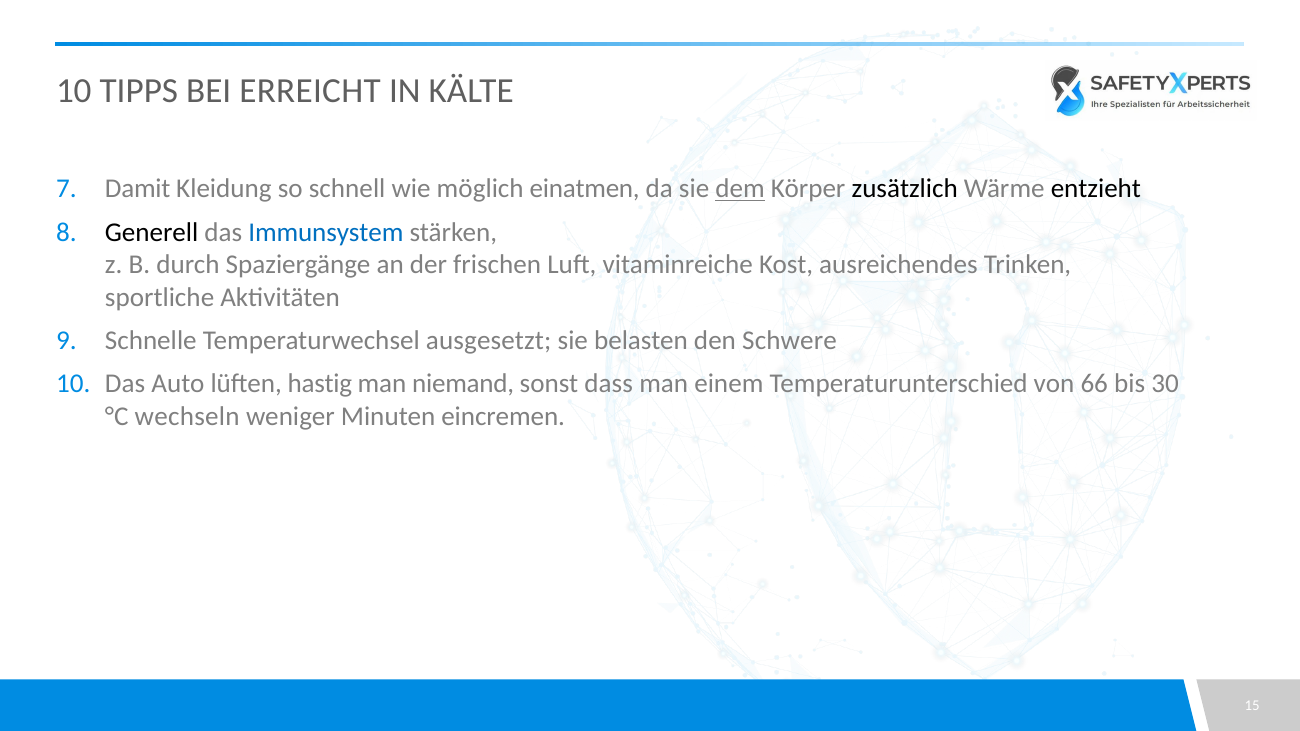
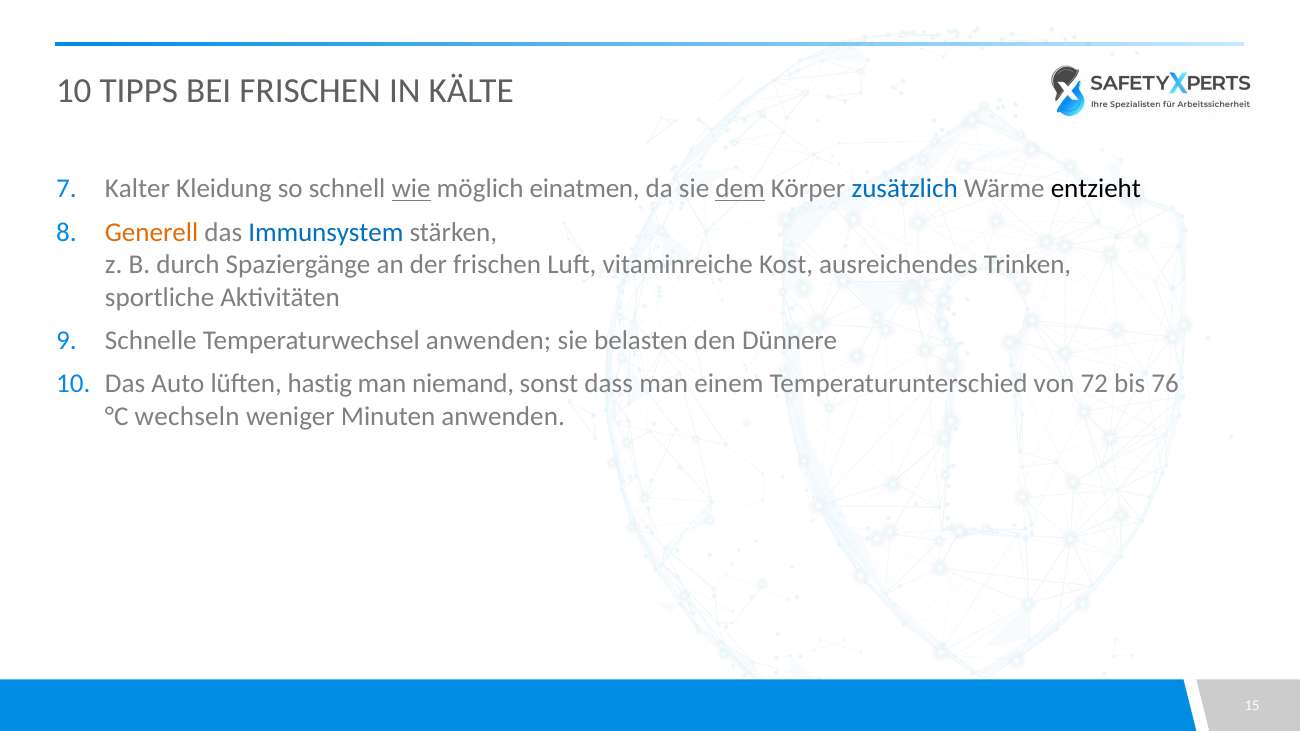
BEI ERREICHT: ERREICHT -> FRISCHEN (310, 91)
Damit: Damit -> Kalter (138, 189)
wie underline: none -> present (411, 189)
zusätzlich colour: black -> blue (905, 189)
Generell colour: black -> orange (152, 232)
Temperaturwechsel ausgesetzt: ausgesetzt -> anwenden (489, 341)
Schwere: Schwere -> Dünnere (790, 341)
66: 66 -> 72 (1094, 384)
30: 30 -> 76 (1165, 384)
Minuten eincremen: eincremen -> anwenden (503, 416)
